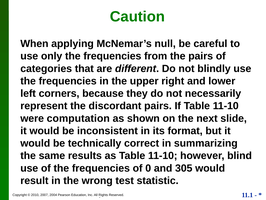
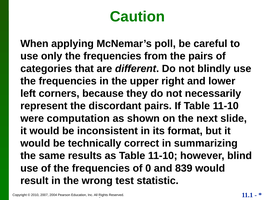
null: null -> poll (165, 44)
305: 305 -> 839 (184, 168)
